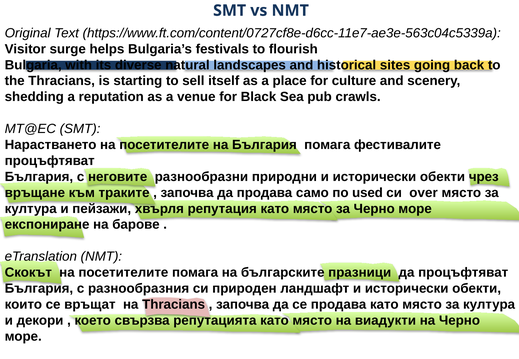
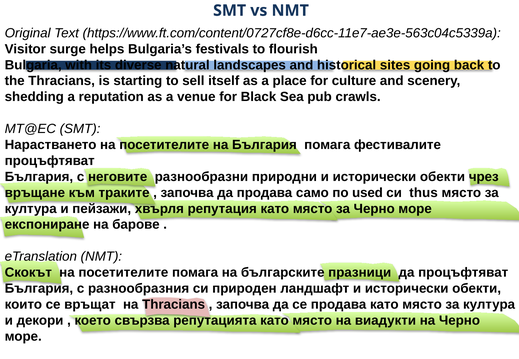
over: over -> thus (424, 193)
